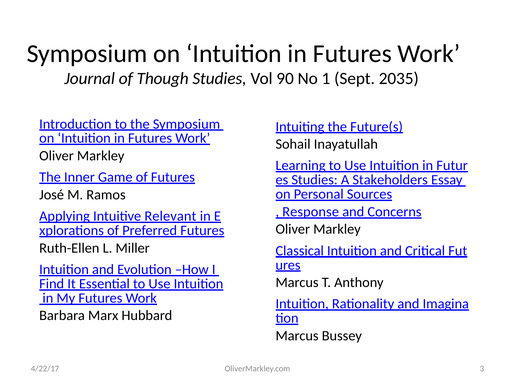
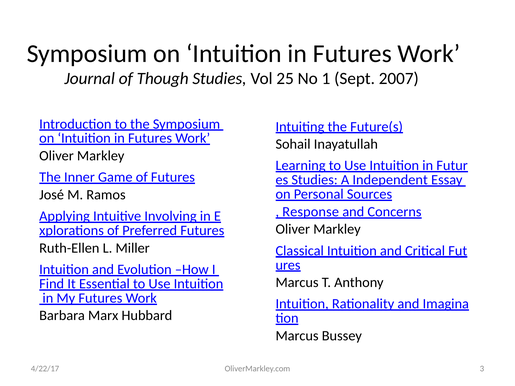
90: 90 -> 25 (285, 79)
2035: 2035 -> 2007 (399, 79)
Stakeholders: Stakeholders -> Independent (390, 180)
Relevant: Relevant -> Involving (171, 216)
